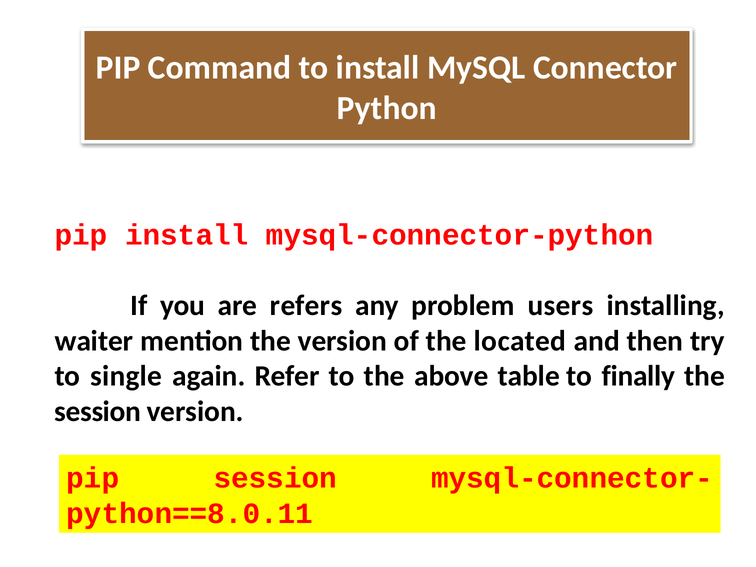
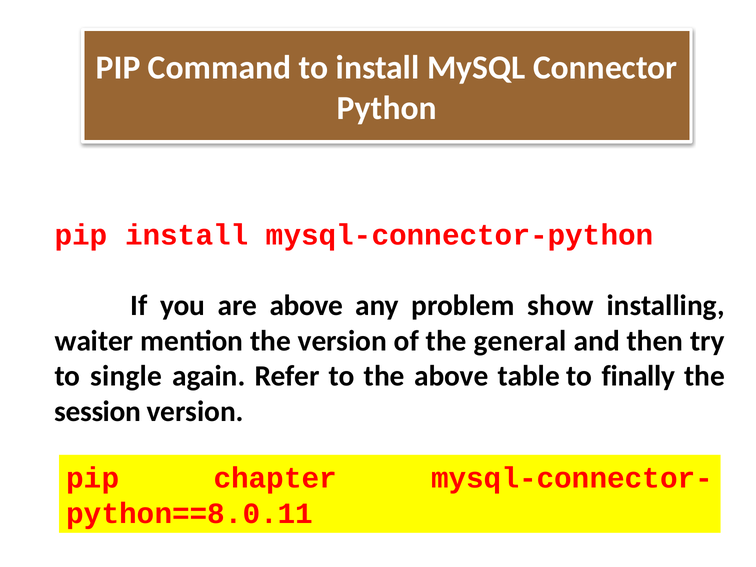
are refers: refers -> above (306, 306)
users: users -> show (561, 306)
located: located -> general (520, 341)
pip session: session -> chapter (275, 478)
